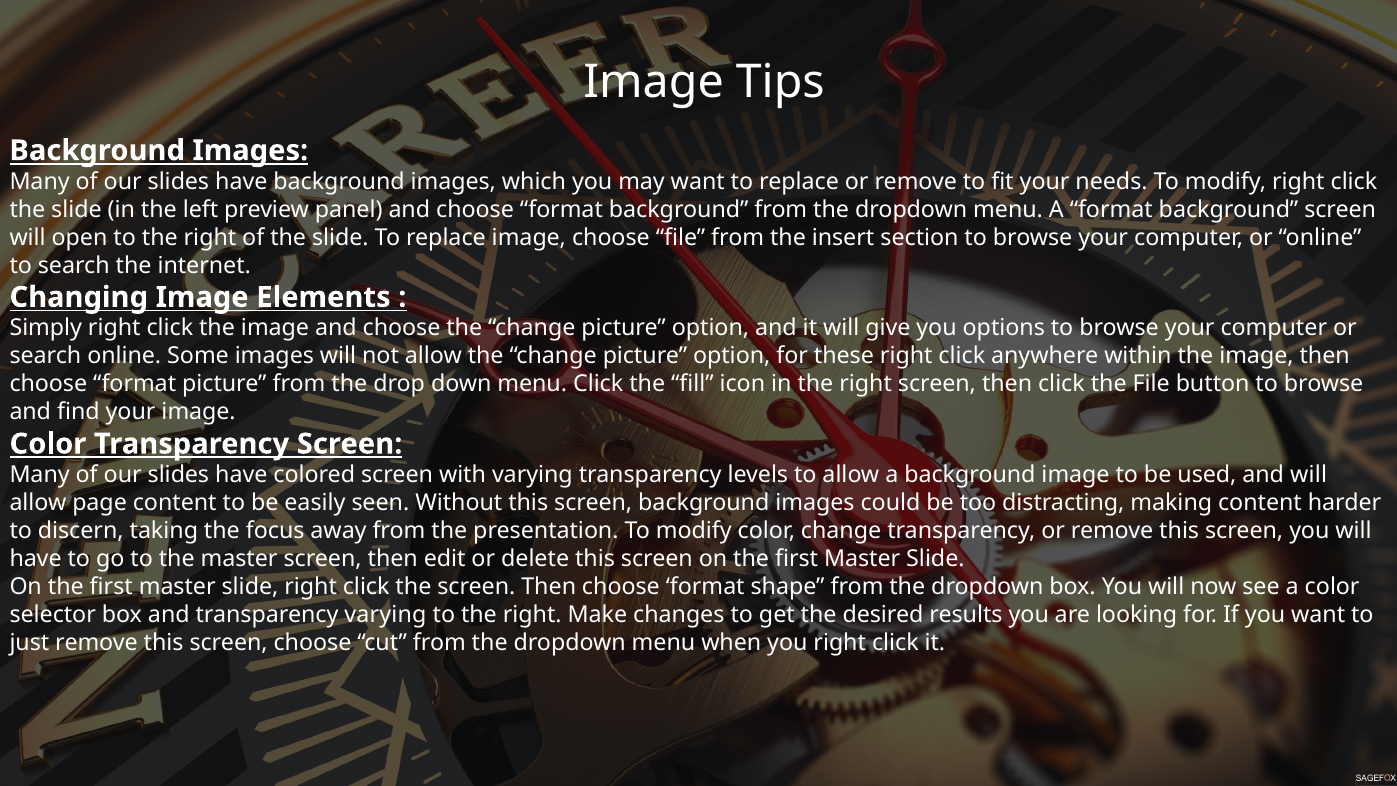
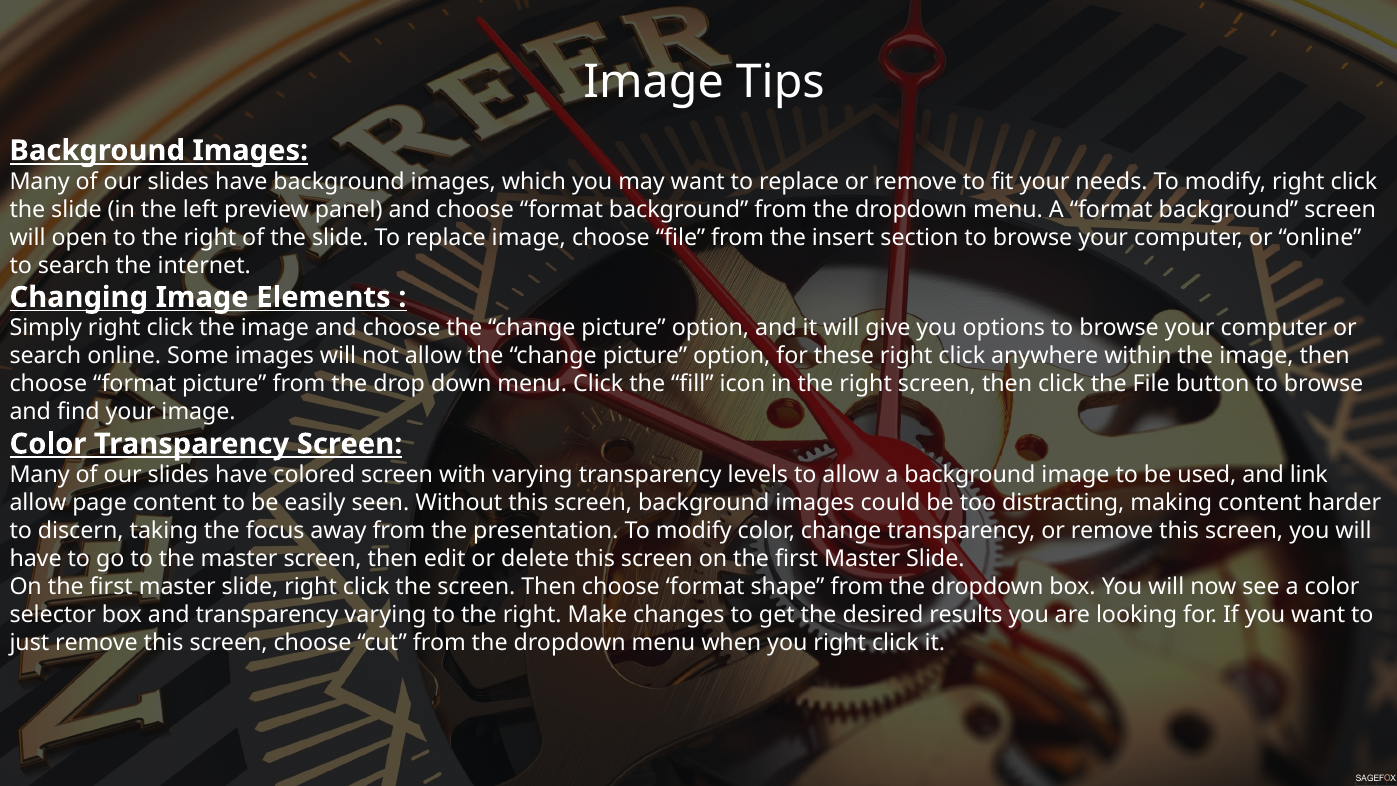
and will: will -> link (1309, 475)
